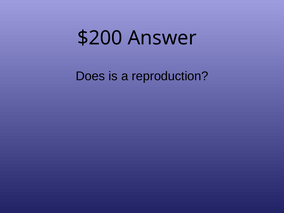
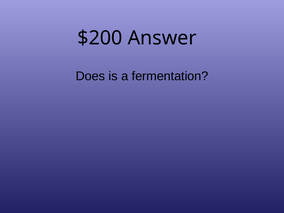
reproduction: reproduction -> fermentation (170, 76)
